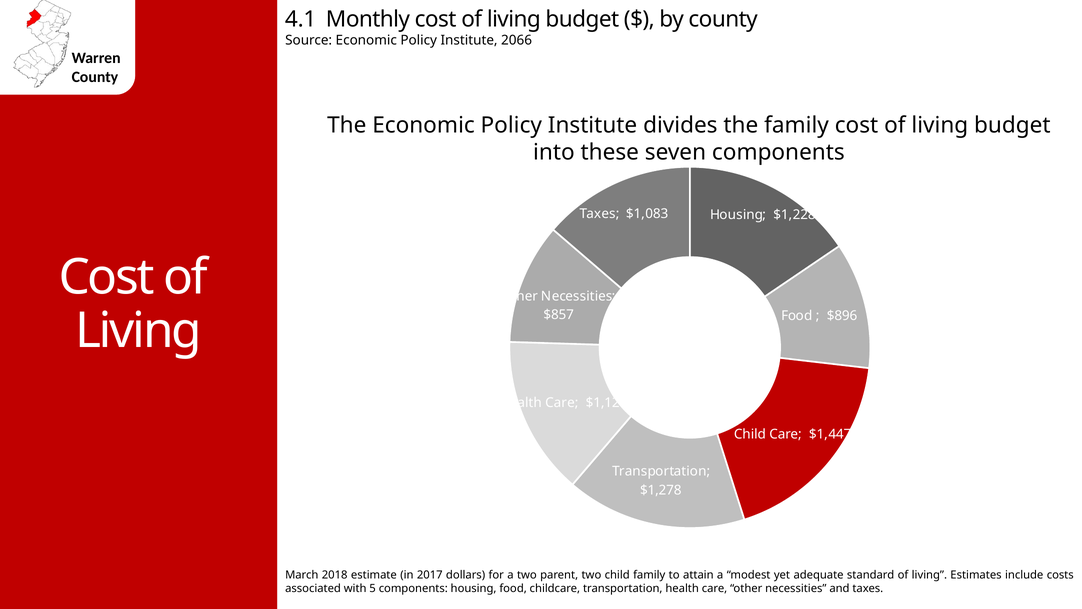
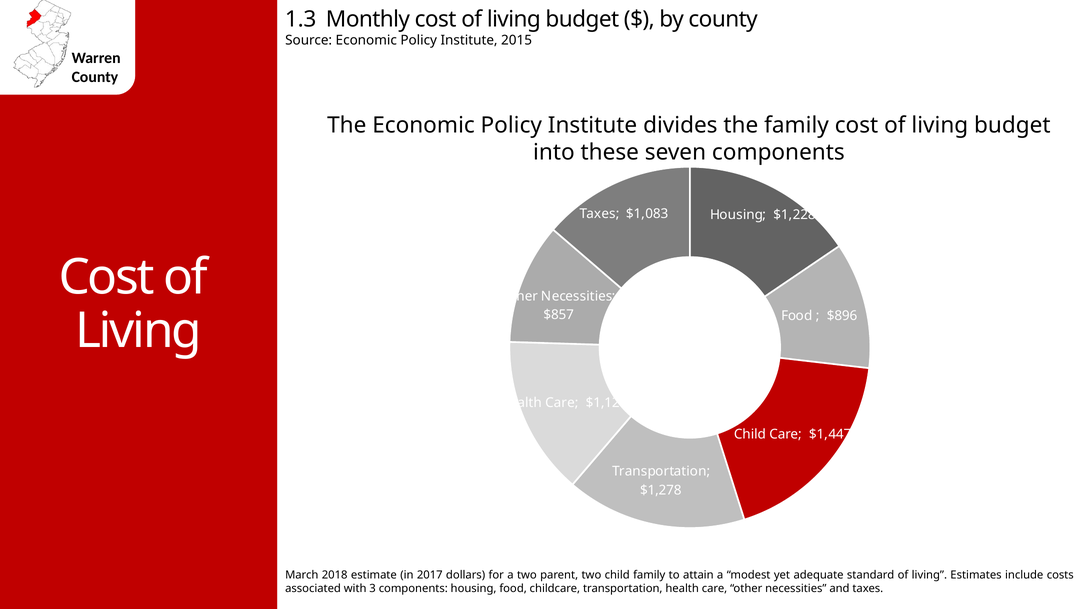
4.1: 4.1 -> 1.3 (301, 19)
2066: 2066 -> 2015 (517, 40)
5: 5 -> 3 (373, 588)
